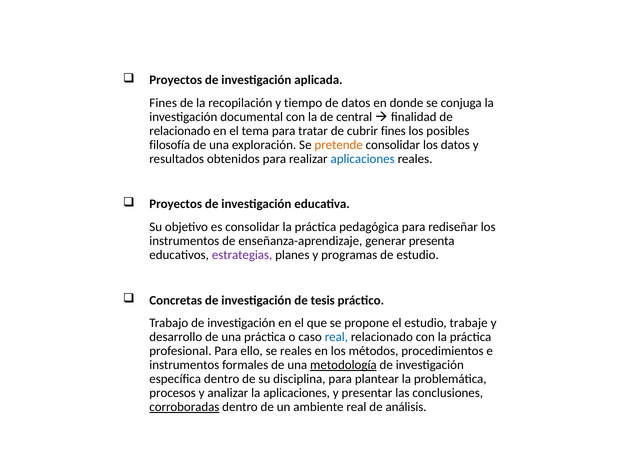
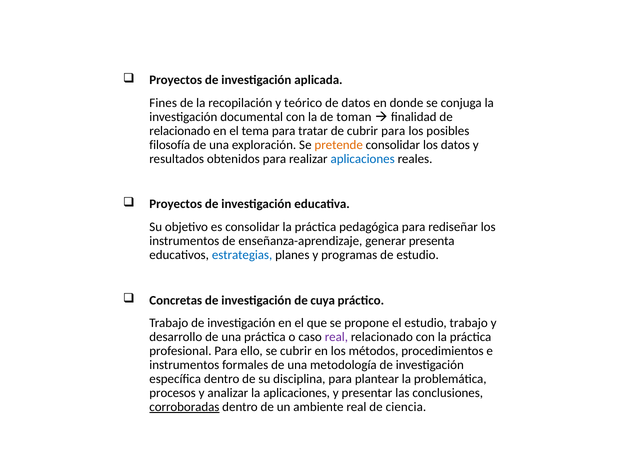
tiempo: tiempo -> teórico (303, 103)
central: central -> toman (354, 117)
cubrir fines: fines -> para (393, 131)
estrategias colour: purple -> blue (242, 255)
tesis: tesis -> cuya (323, 300)
estudio trabaje: trabaje -> trabajo (469, 323)
real colour: blue -> purple (336, 337)
se reales: reales -> cubrir (296, 351)
metodología underline: present -> none (343, 365)
análisis: análisis -> ciencia (406, 407)
